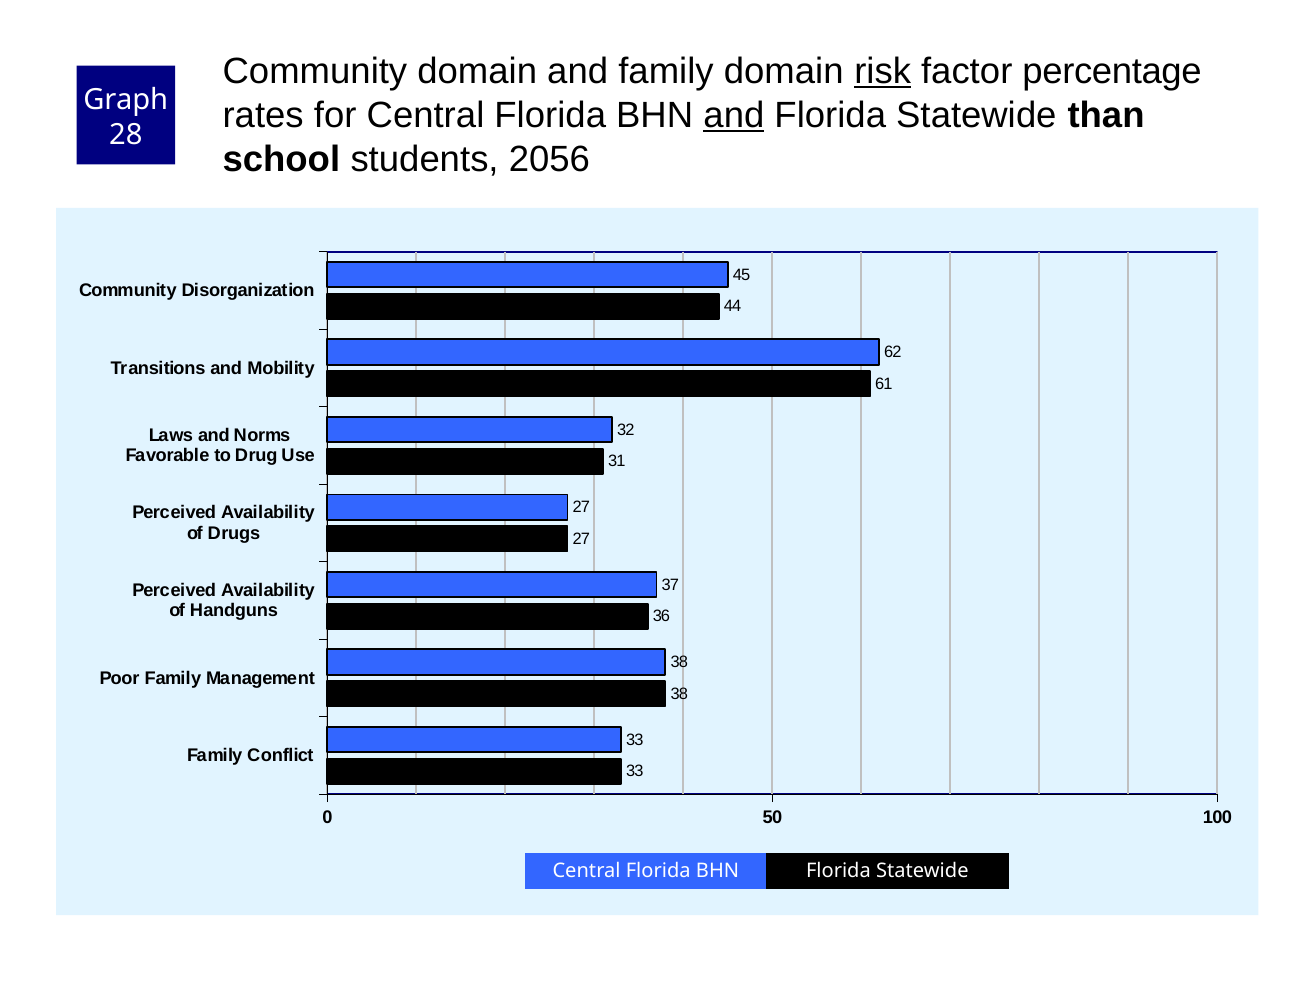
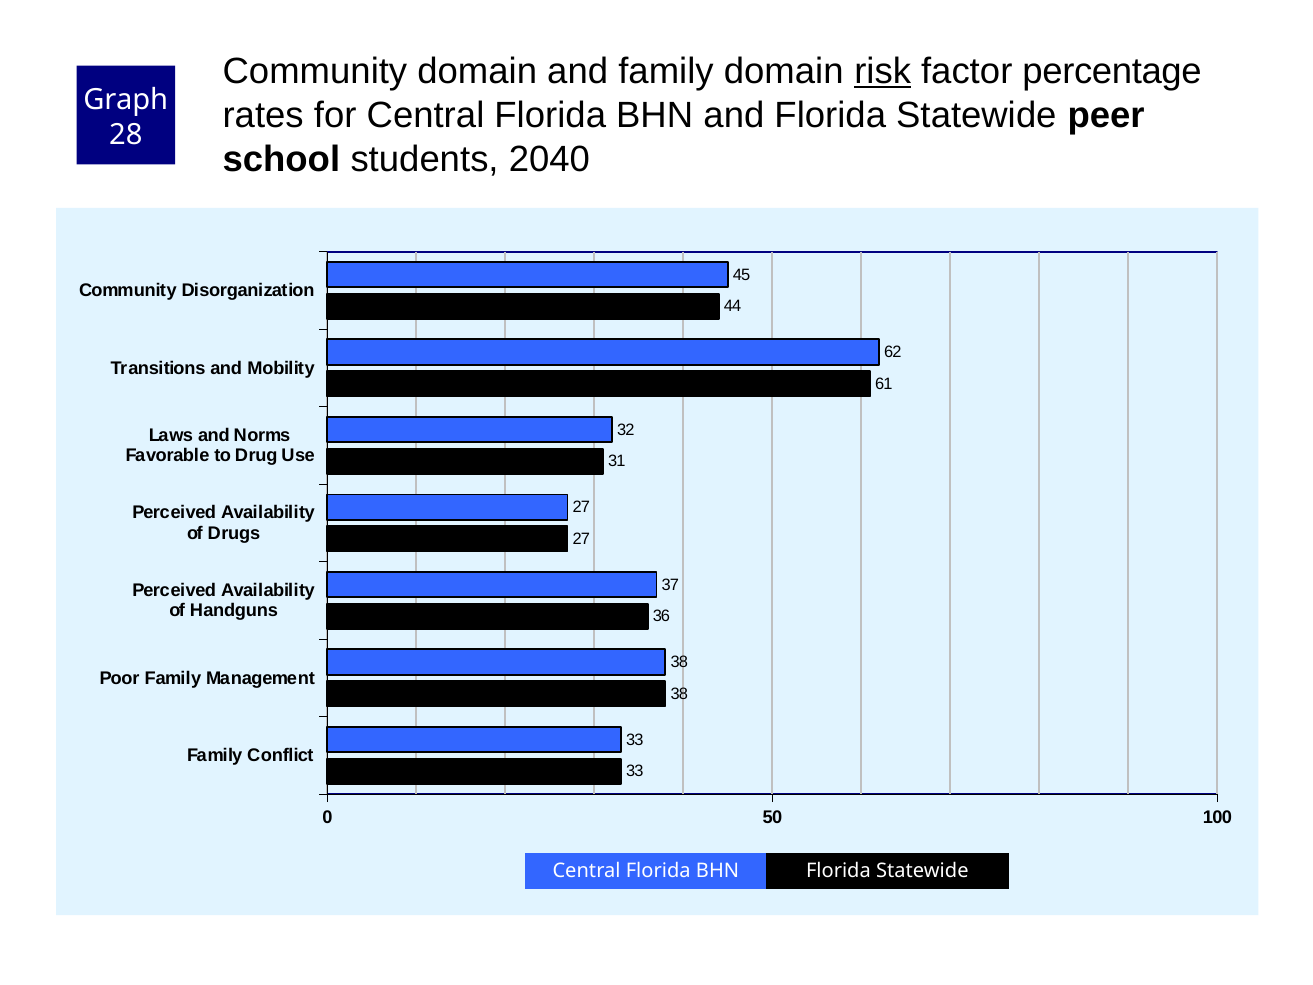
and underline: present -> none (734, 115)
than: than -> peer (1106, 115)
2056: 2056 -> 2040 (549, 159)
